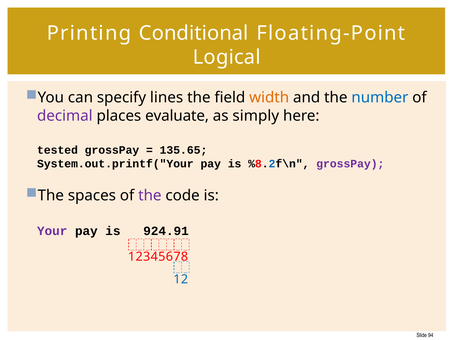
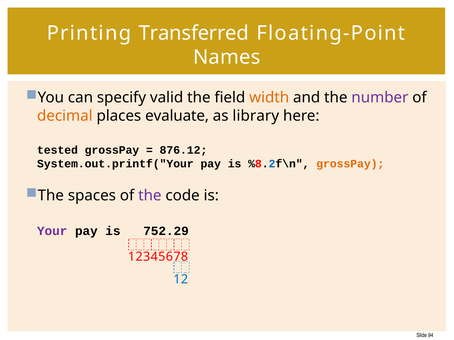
Conditional: Conditional -> Transferred (194, 33)
Logical: Logical -> Names (227, 57)
lines: lines -> valid (167, 98)
number colour: blue -> purple (380, 98)
decimal colour: purple -> orange (65, 116)
simply: simply -> library (256, 116)
135.65: 135.65 -> 876.12 (183, 150)
grossPay colour: purple -> orange (350, 164)
924.91: 924.91 -> 752.29 (166, 231)
